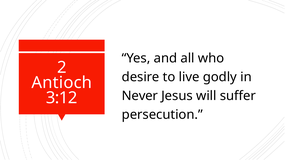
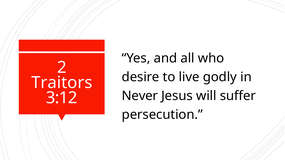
Antioch: Antioch -> Traitors (62, 83)
